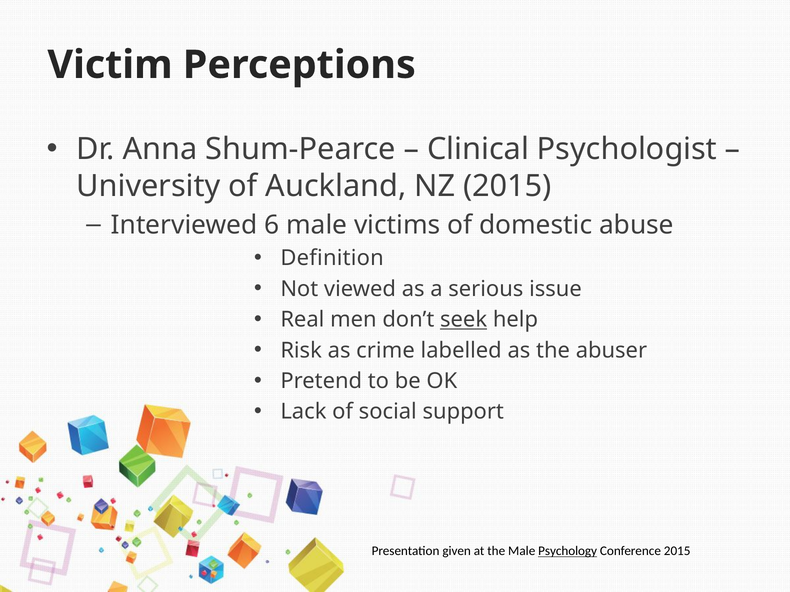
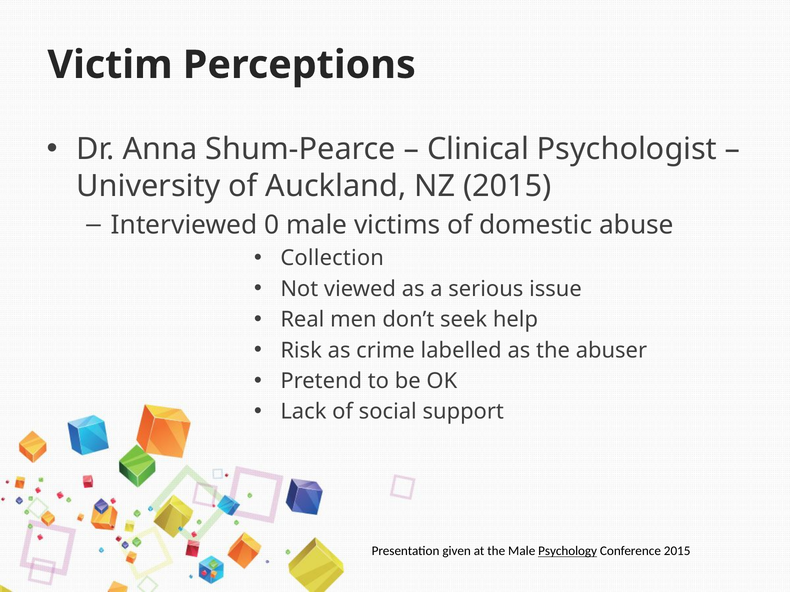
6: 6 -> 0 (272, 225)
Definition: Definition -> Collection (332, 258)
seek underline: present -> none (464, 320)
